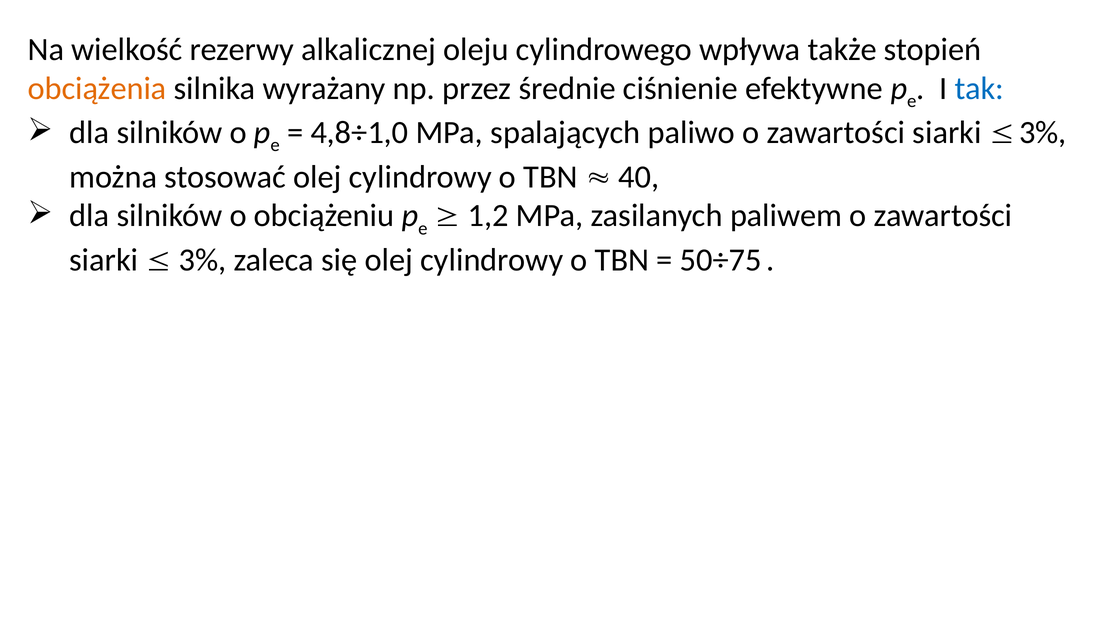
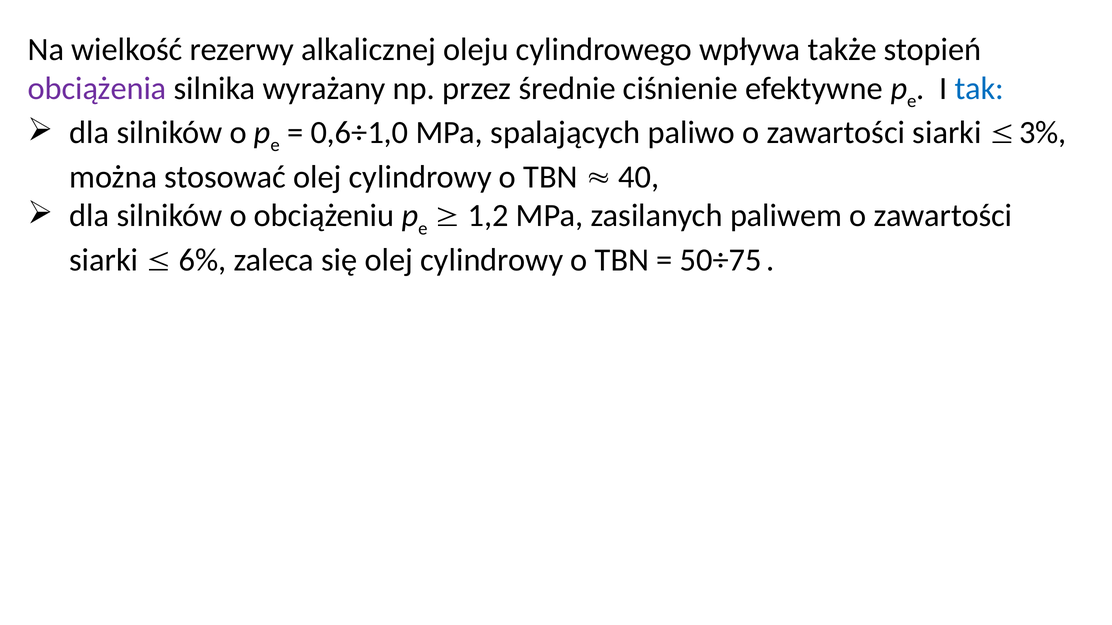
obciążenia colour: orange -> purple (97, 88)
4,8÷1,0: 4,8÷1,0 -> 0,6÷1,0 (359, 133)
3%: 3% -> 6% (202, 260)
